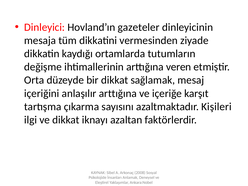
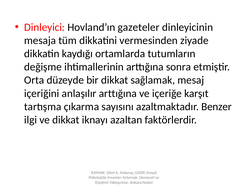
veren: veren -> sonra (179, 67)
Kişileri: Kişileri -> Benzer (217, 107)
